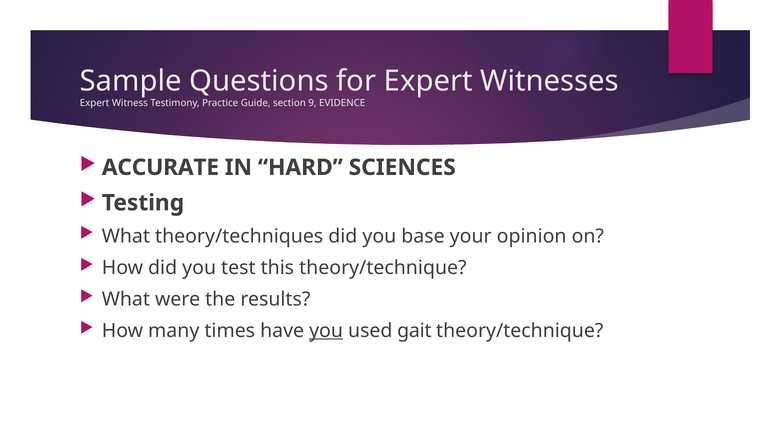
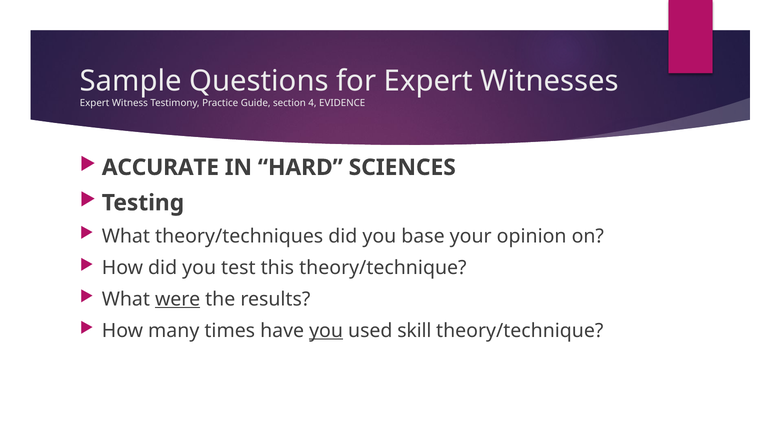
9: 9 -> 4 (312, 103)
were underline: none -> present (178, 299)
gait: gait -> skill (414, 331)
